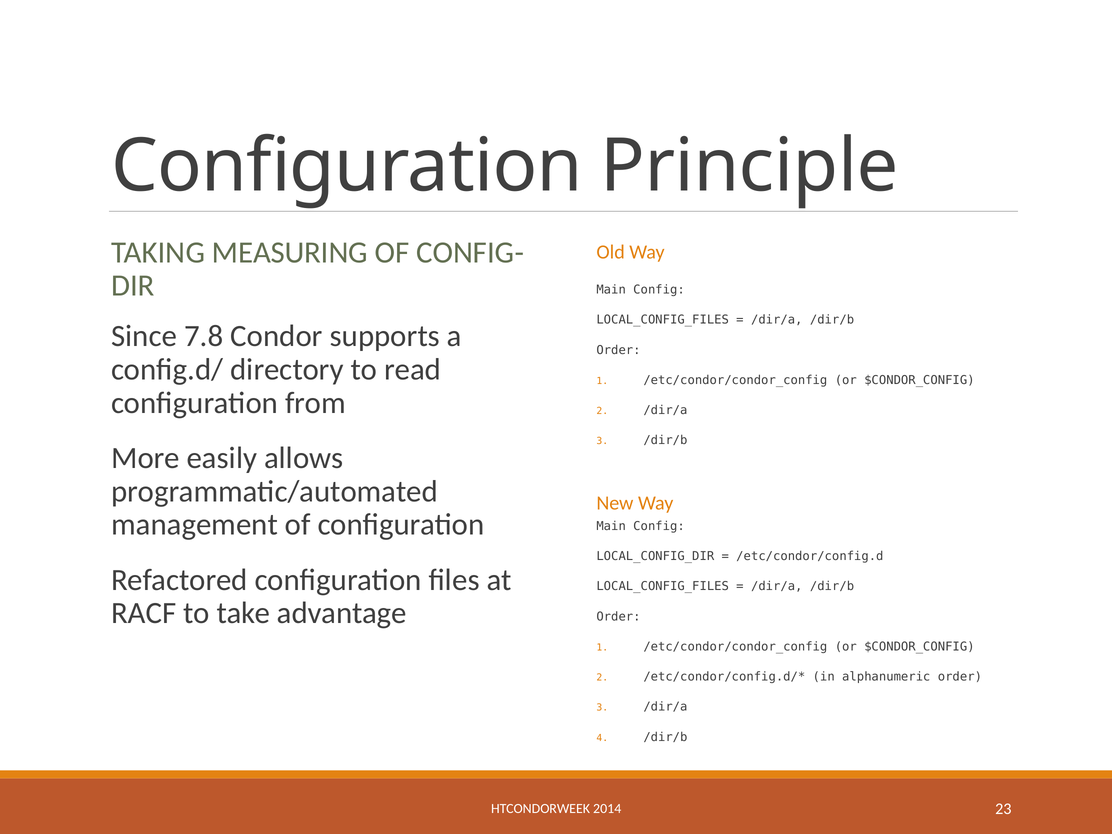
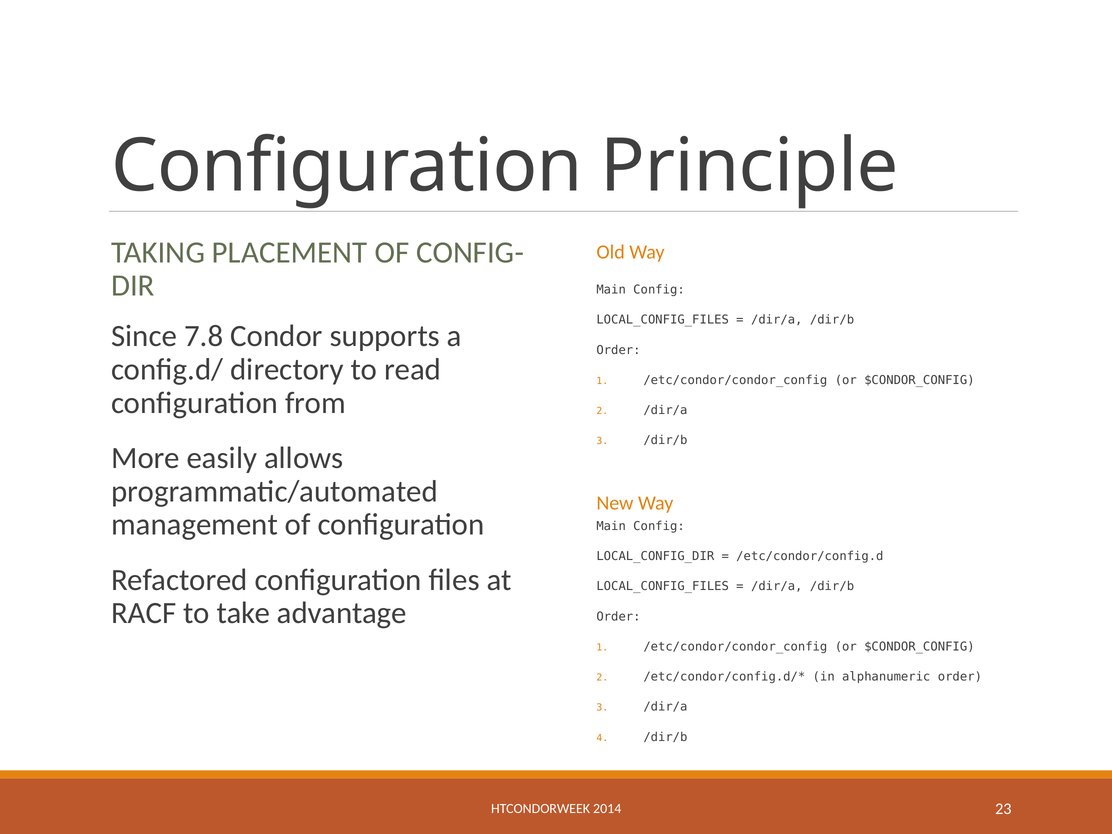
MEASURING: MEASURING -> PLACEMENT (290, 252)
